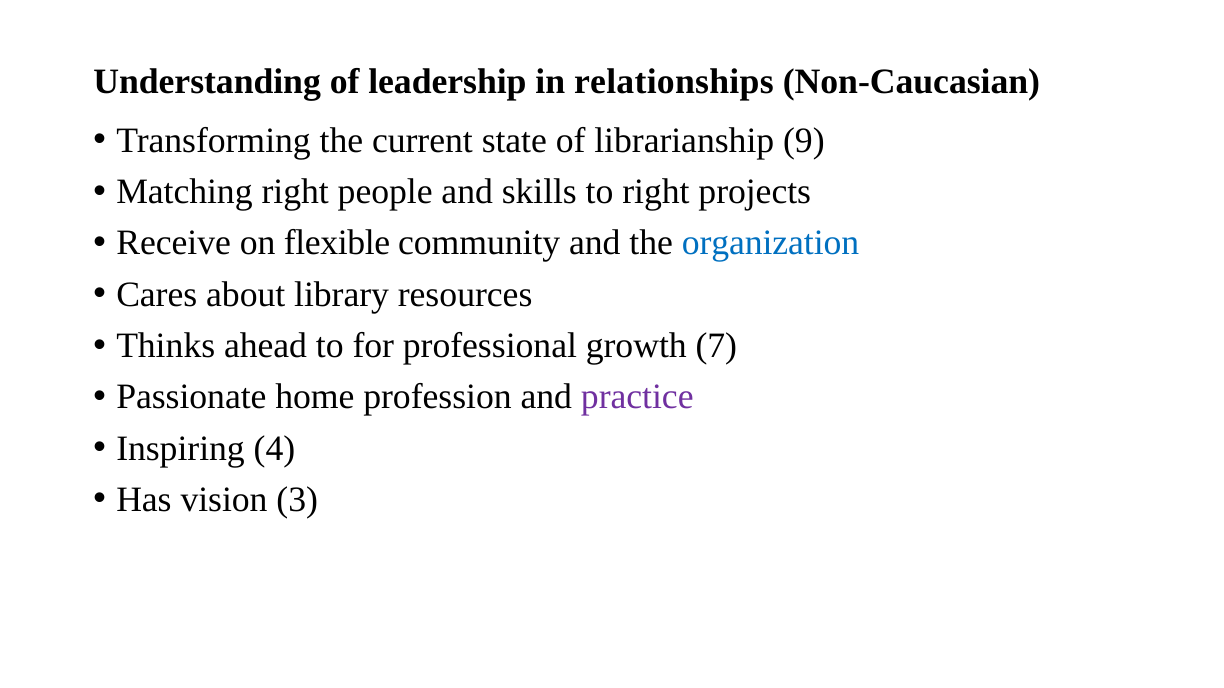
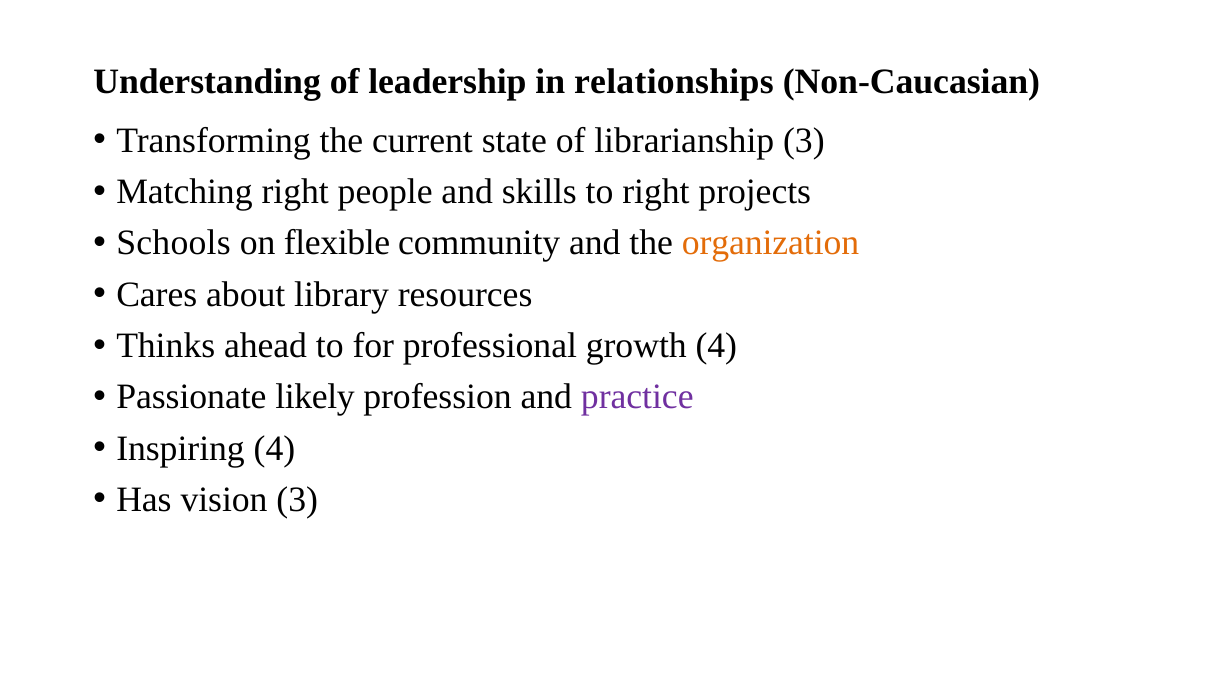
librarianship 9: 9 -> 3 (804, 141)
Receive: Receive -> Schools (174, 243)
organization colour: blue -> orange (771, 243)
growth 7: 7 -> 4 (716, 346)
home: home -> likely (315, 397)
